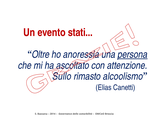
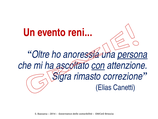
stati: stati -> reni (80, 32)
con underline: none -> present (98, 65)
Sullo: Sullo -> Sigra (62, 76)
alcoolismo: alcoolismo -> correzione (123, 76)
